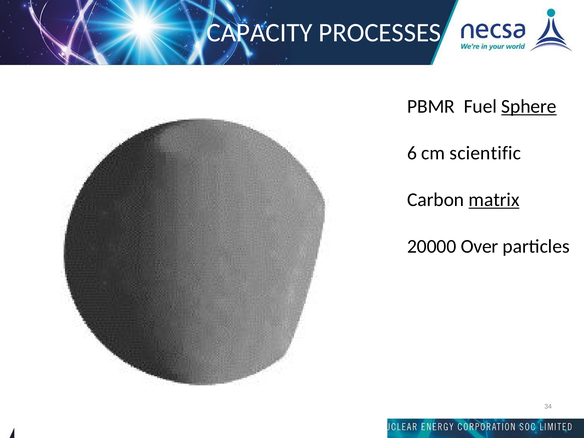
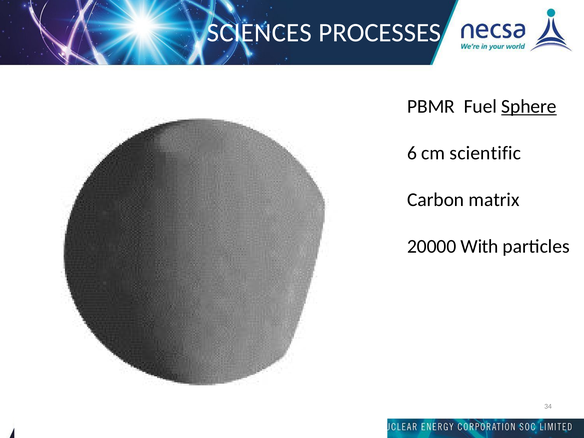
CAPACITY: CAPACITY -> SCIENCES (259, 33)
matrix underline: present -> none (494, 200)
Over: Over -> With (480, 247)
